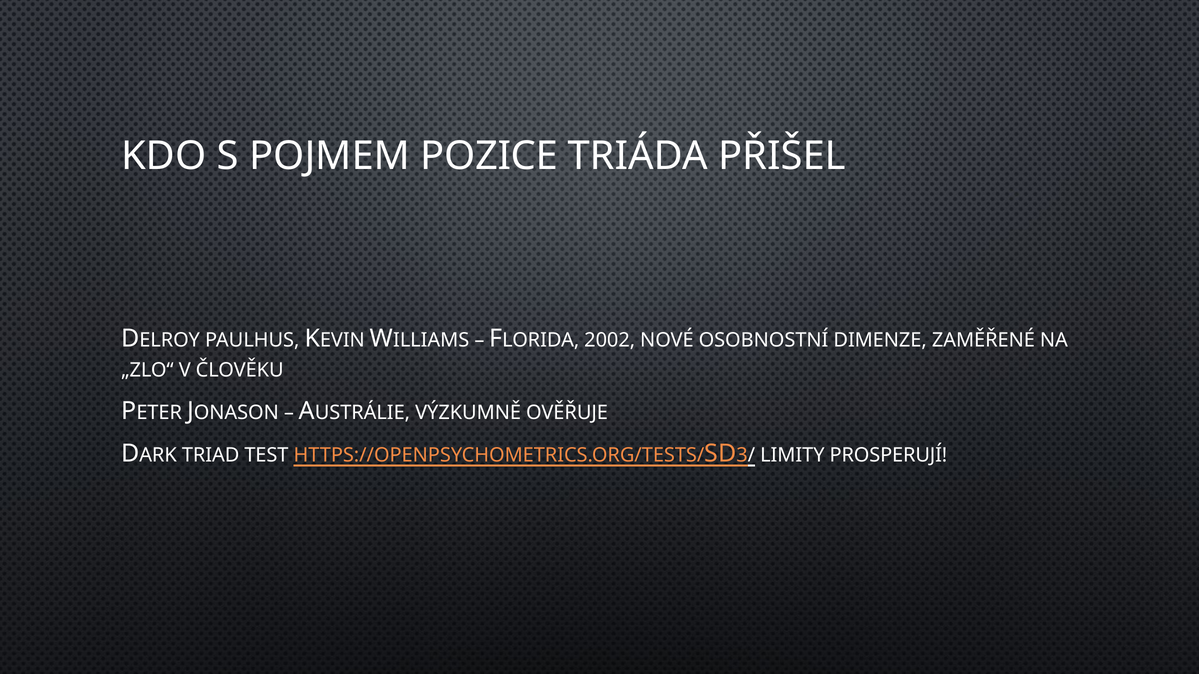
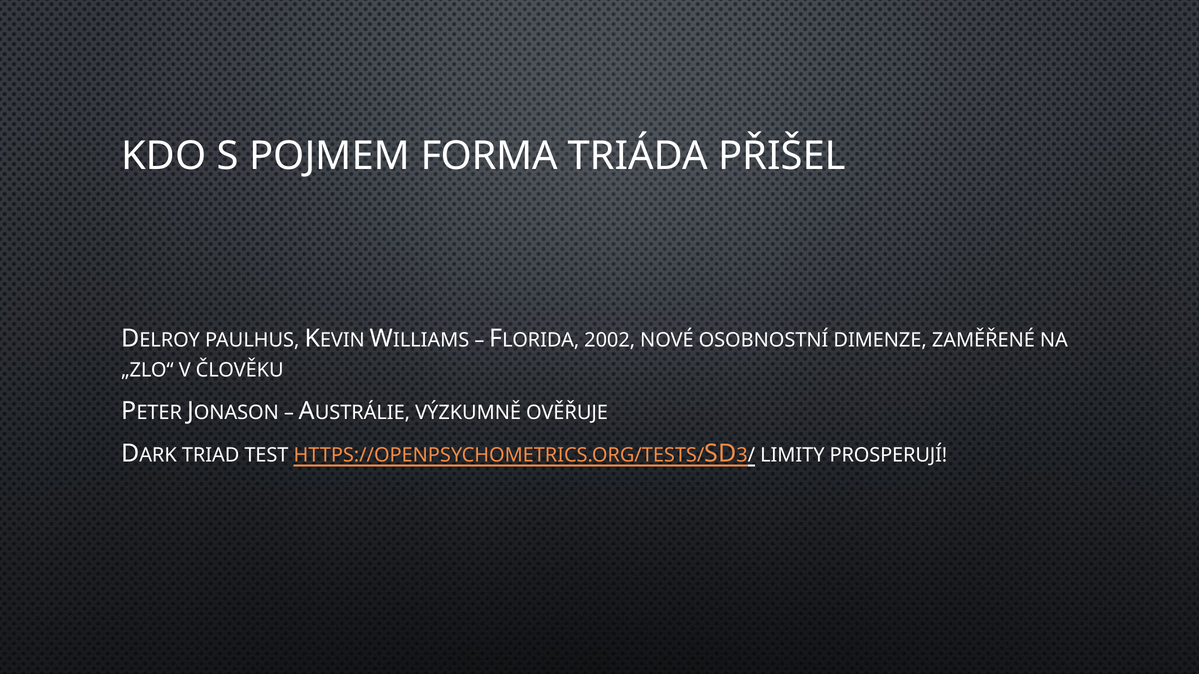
POZICE: POZICE -> FORMA (489, 156)
